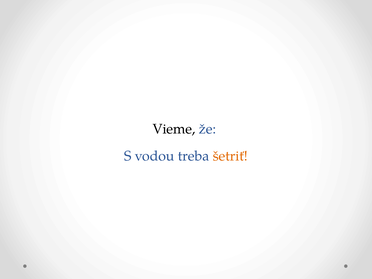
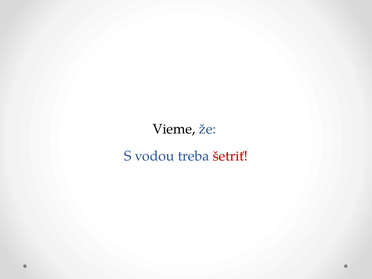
šetriť colour: orange -> red (230, 156)
